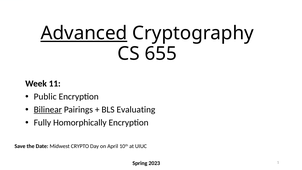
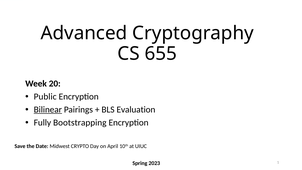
Advanced underline: present -> none (84, 33)
11: 11 -> 20 (55, 84)
Evaluating: Evaluating -> Evaluation (136, 110)
Homorphically: Homorphically -> Bootstrapping (80, 123)
